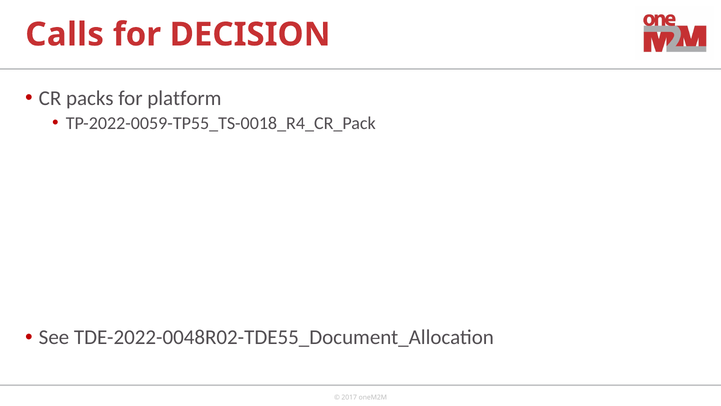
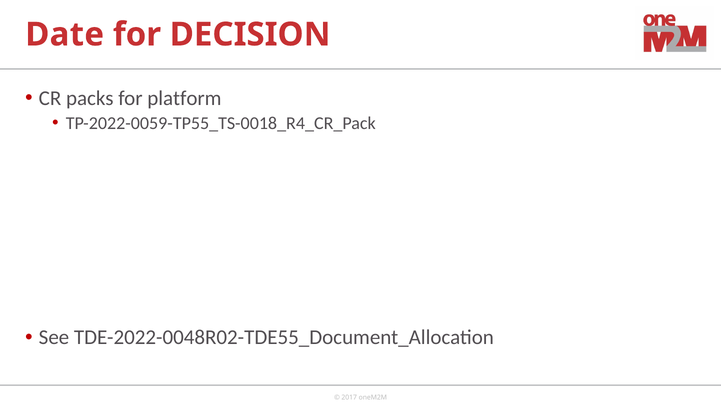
Calls: Calls -> Date (65, 34)
